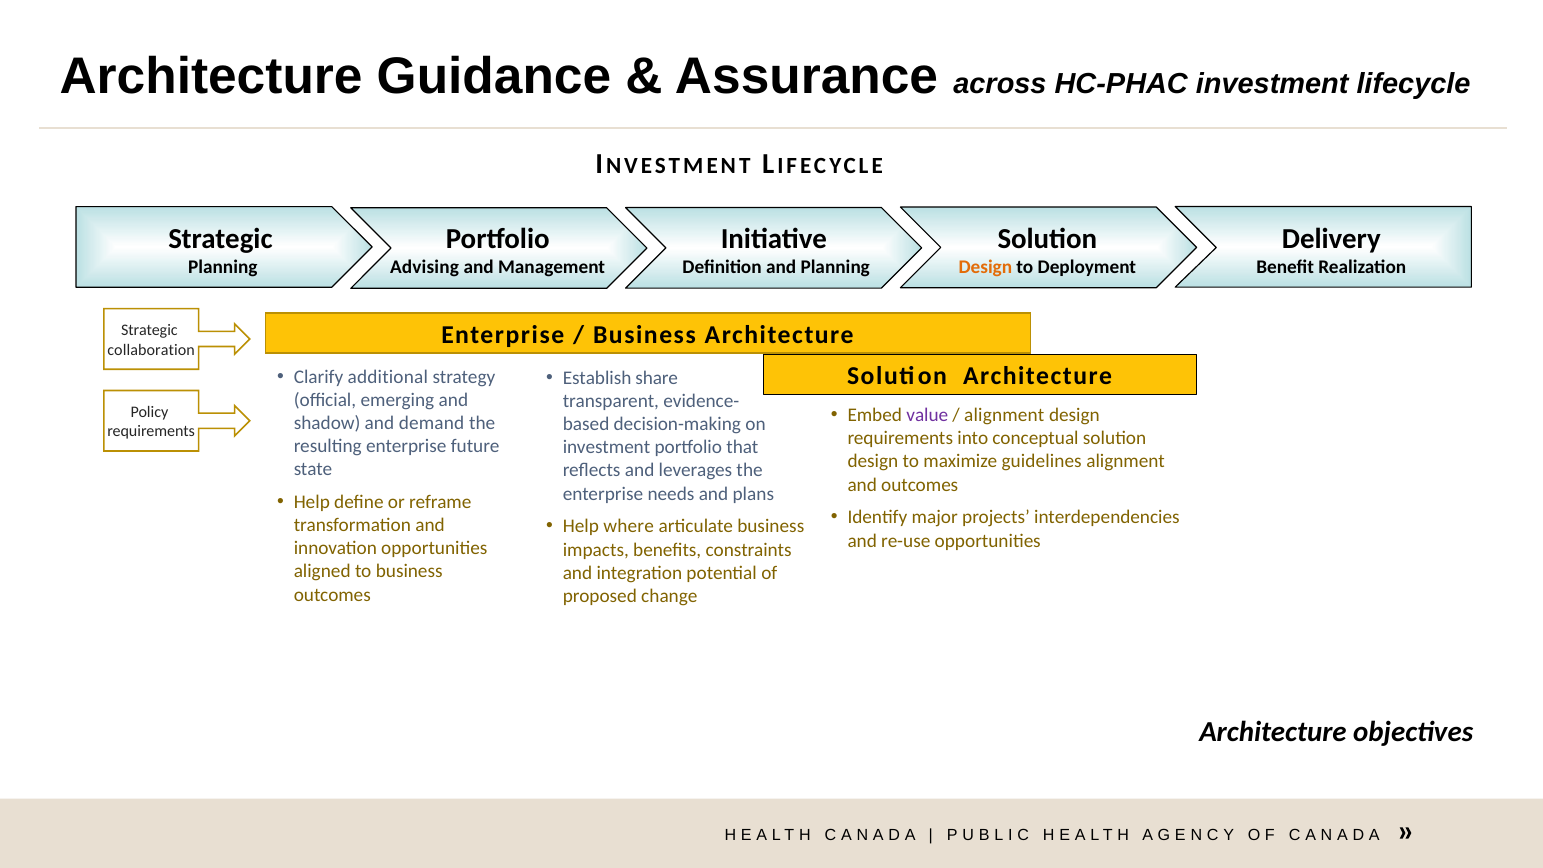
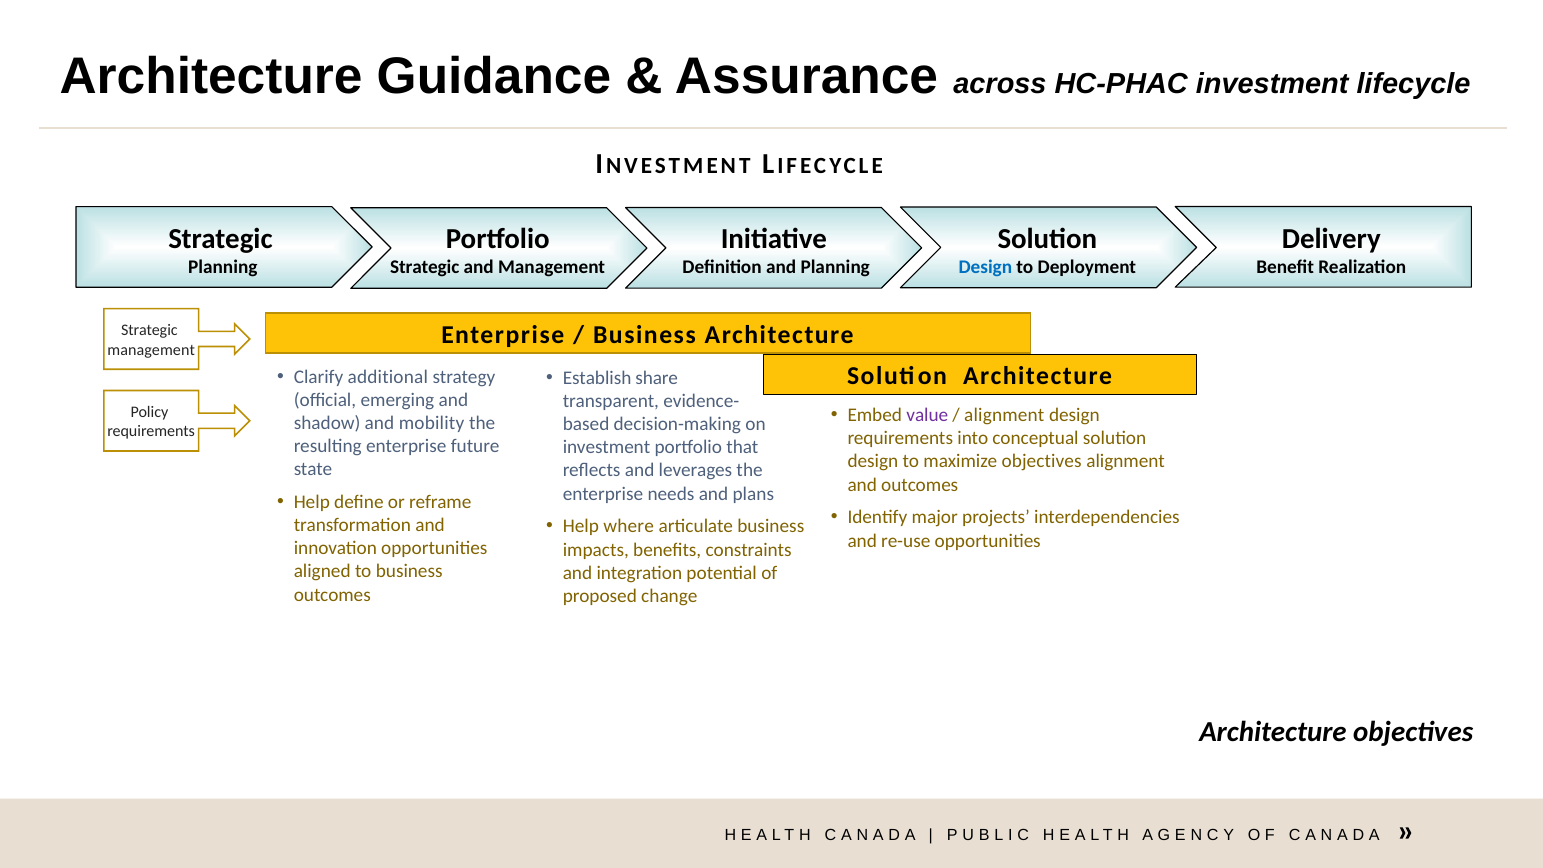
Advising: Advising -> Strategic (425, 267)
Design colour: orange -> blue (985, 267)
collaboration: collaboration -> management (151, 350)
demand: demand -> mobility (432, 423)
maximize guidelines: guidelines -> objectives (1042, 462)
